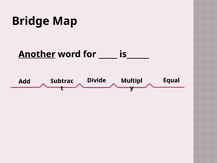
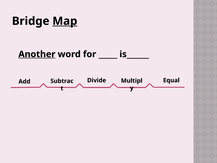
Map underline: none -> present (65, 21)
